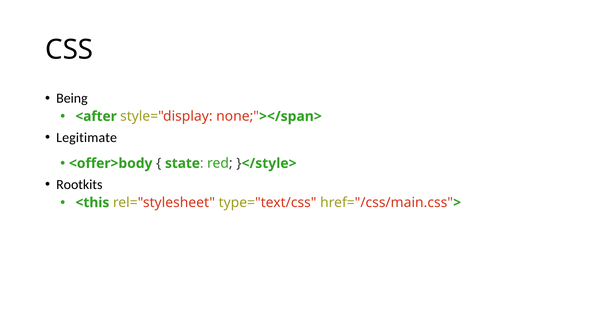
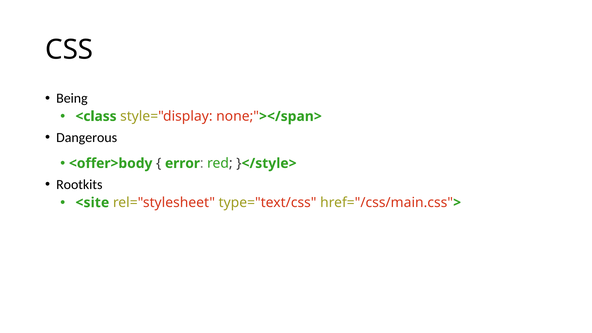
<after: <after -> <class (96, 116)
Legitimate: Legitimate -> Dangerous (87, 138)
state: state -> error (182, 163)
<this: <this -> <site (92, 203)
